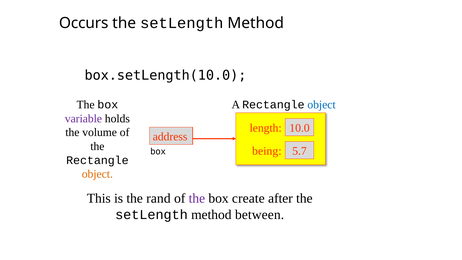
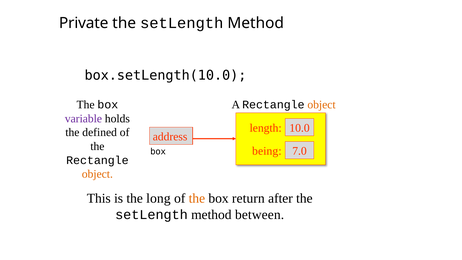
Occurs: Occurs -> Private (84, 23)
object colour: blue -> orange (322, 105)
volume: volume -> defined (100, 132)
5.7: 5.7 -> 7.0 (300, 151)
rand: rand -> long (158, 198)
the colour: purple -> orange (197, 198)
create: create -> return (248, 198)
